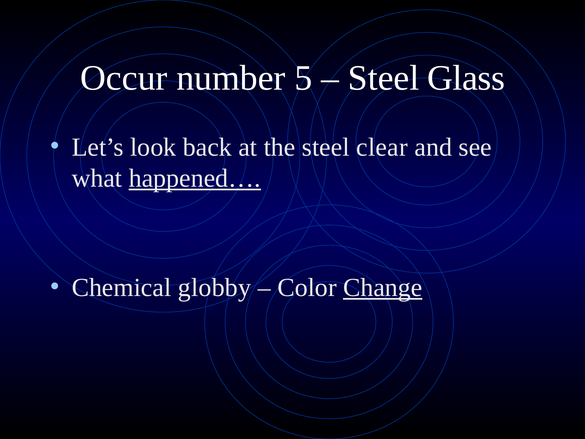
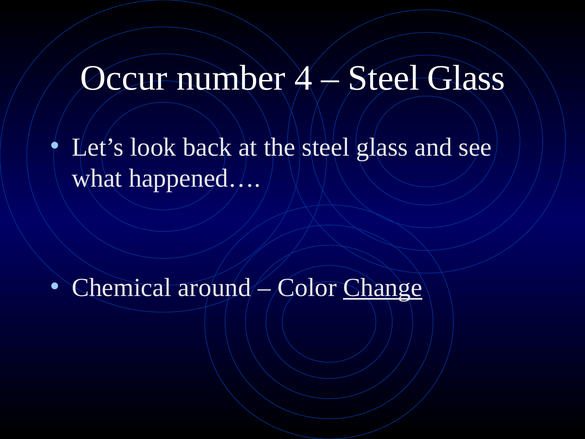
5: 5 -> 4 (303, 78)
the steel clear: clear -> glass (382, 147)
happened… underline: present -> none (195, 178)
globby: globby -> around (214, 288)
